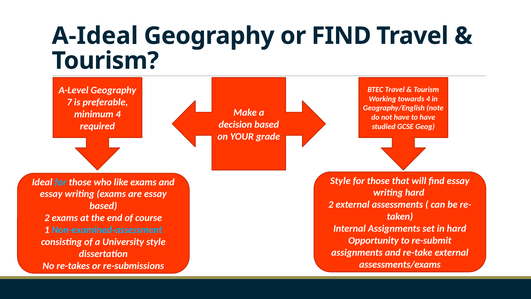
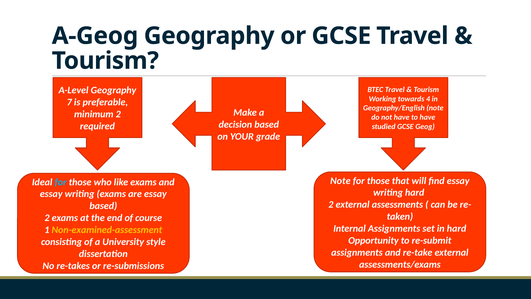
A-Ideal: A-Ideal -> A-Geog (95, 36)
or FIND: FIND -> GCSE (341, 36)
minimum 4: 4 -> 2 (118, 114)
Style: Style -> Note (340, 181)
Non-examined-assessment colour: light blue -> yellow (107, 230)
